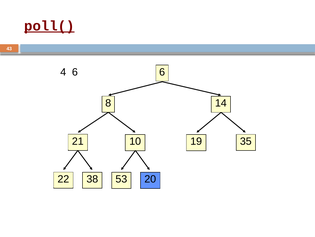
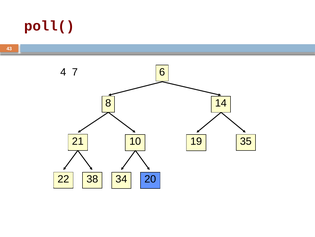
poll( underline: present -> none (49, 26)
4 6: 6 -> 7 (75, 72)
53: 53 -> 34 (121, 179)
